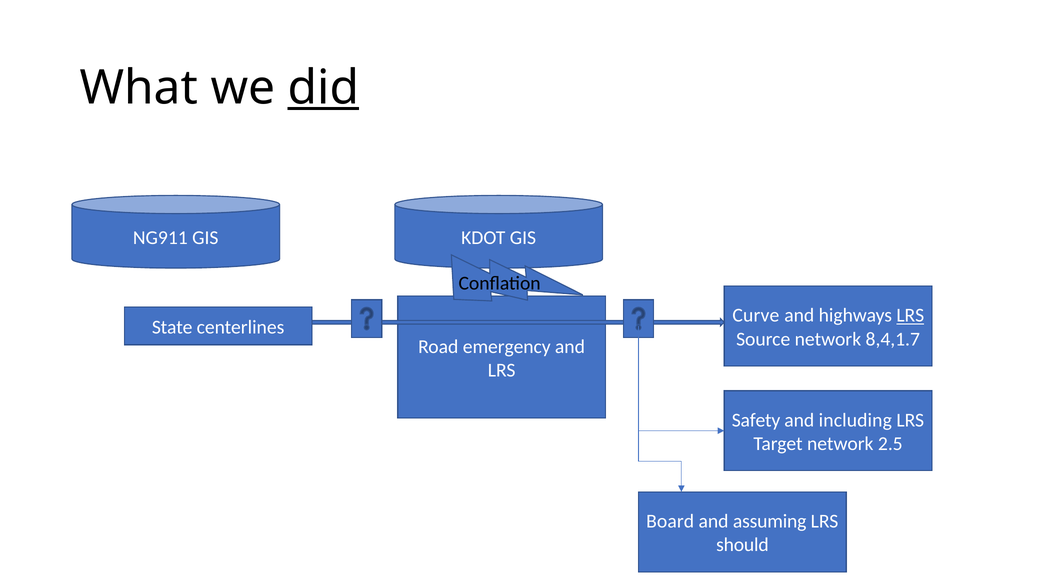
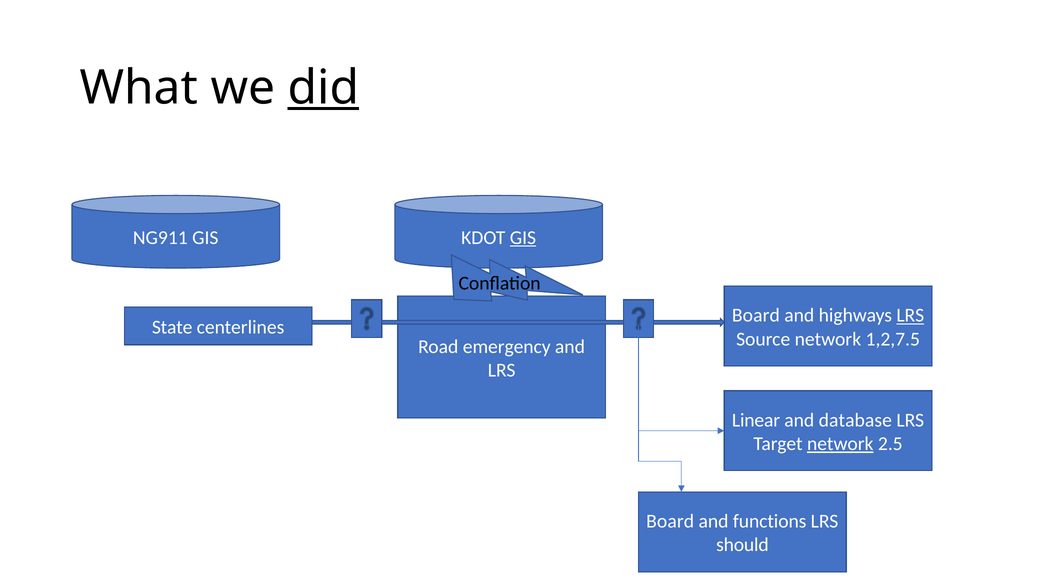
GIS underline: none -> present (523, 238)
Curve: Curve -> Board (756, 316)
8,4,1.7: 8,4,1.7 -> 1,2,7.5 (893, 339)
Safety: Safety -> Linear (756, 421)
including: including -> database (855, 421)
network underline: none -> present (840, 444)
assuming: assuming -> functions (770, 522)
